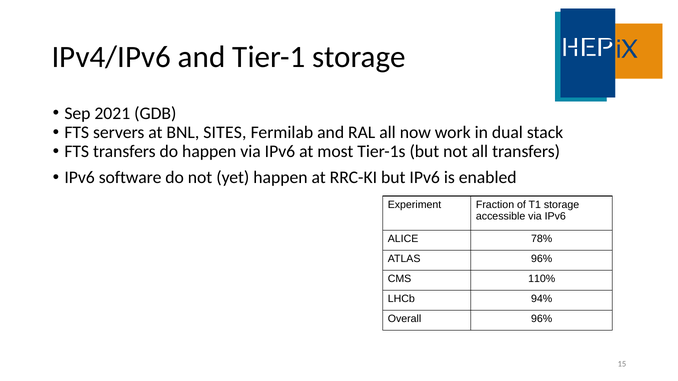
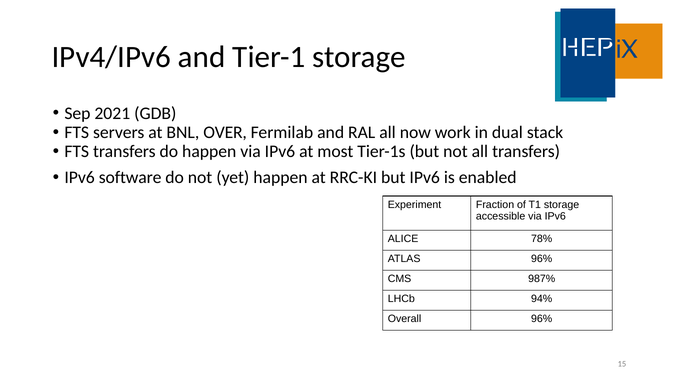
SITES: SITES -> OVER (225, 133)
110%: 110% -> 987% (542, 279)
